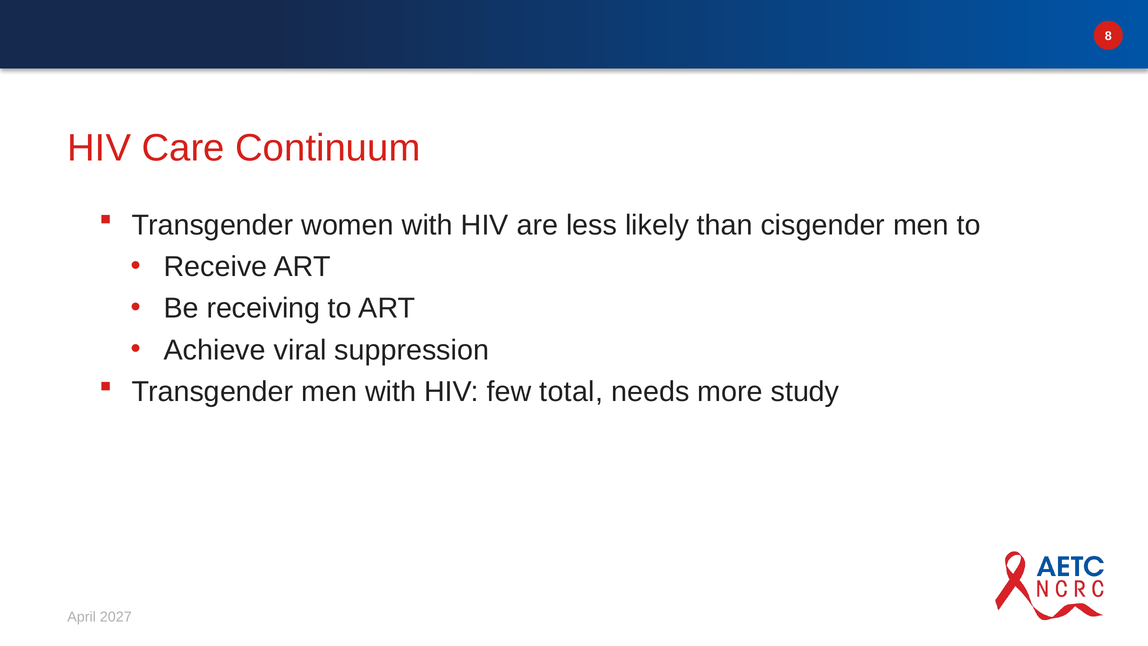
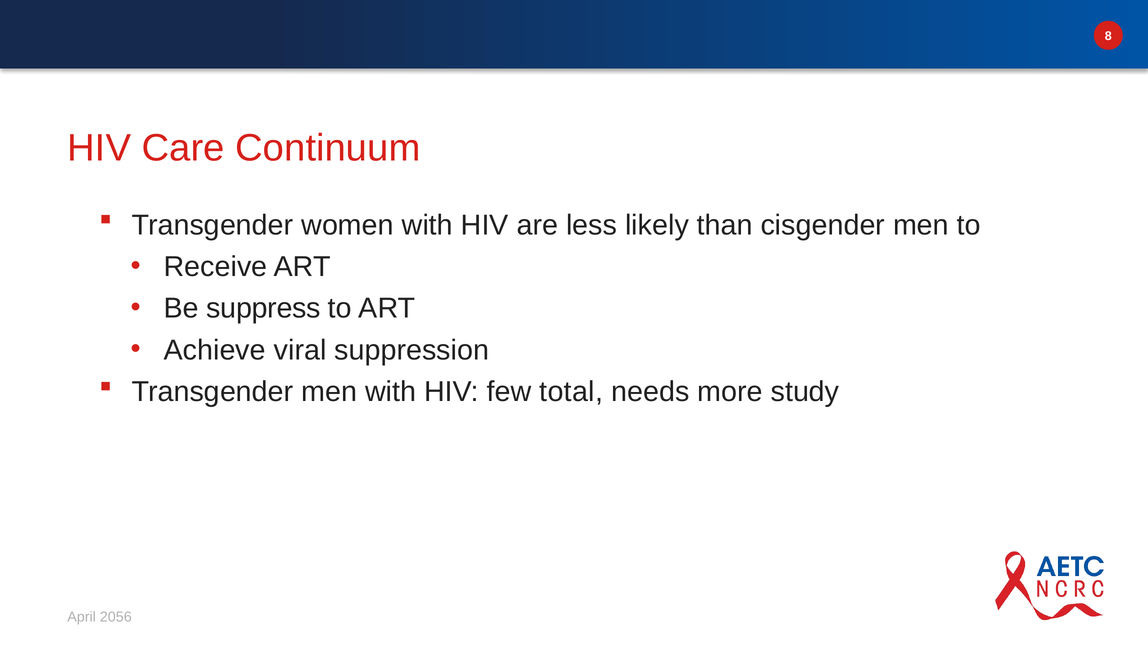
receiving: receiving -> suppress (264, 308)
2027: 2027 -> 2056 (116, 617)
